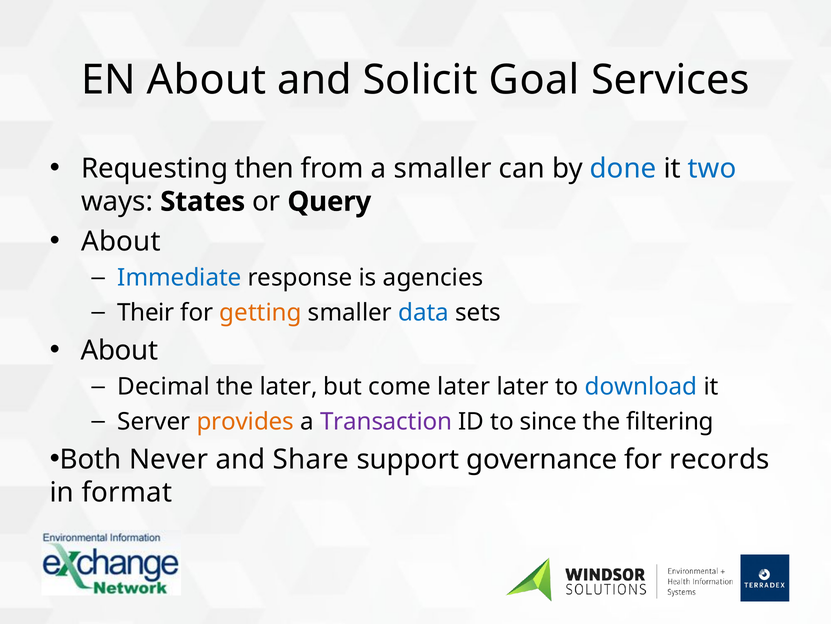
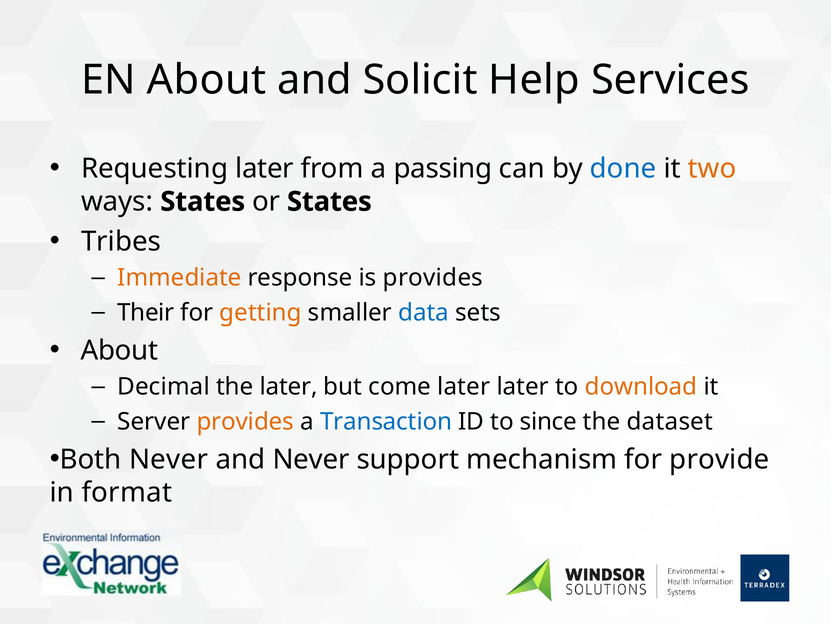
Goal: Goal -> Help (534, 80)
Requesting then: then -> later (265, 168)
a smaller: smaller -> passing (443, 168)
two colour: blue -> orange (712, 168)
or Query: Query -> States (329, 201)
About: About -> Tribes (121, 241)
Immediate colour: blue -> orange (180, 278)
is agencies: agencies -> provides (433, 278)
download colour: blue -> orange (641, 386)
Transaction colour: purple -> blue (386, 421)
filtering: filtering -> dataset (670, 421)
and Share: Share -> Never (311, 459)
governance: governance -> mechanism (542, 459)
records: records -> provide (719, 459)
